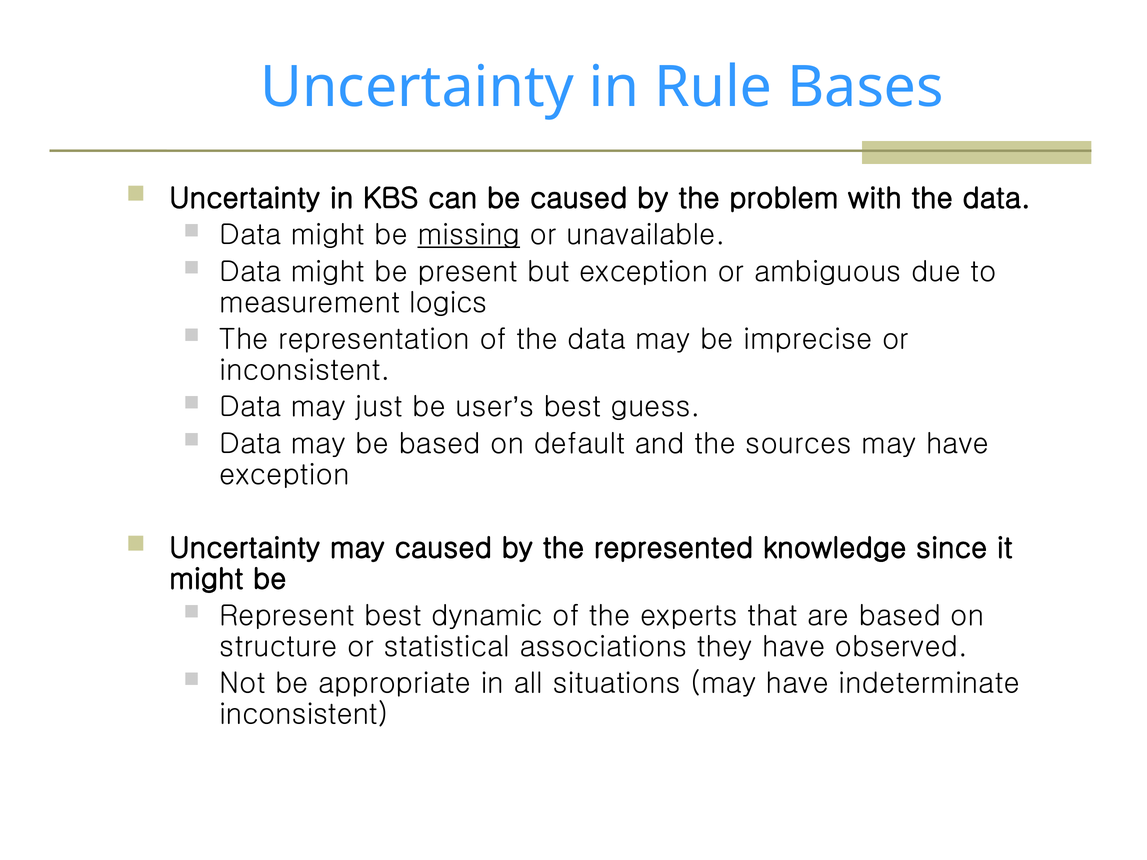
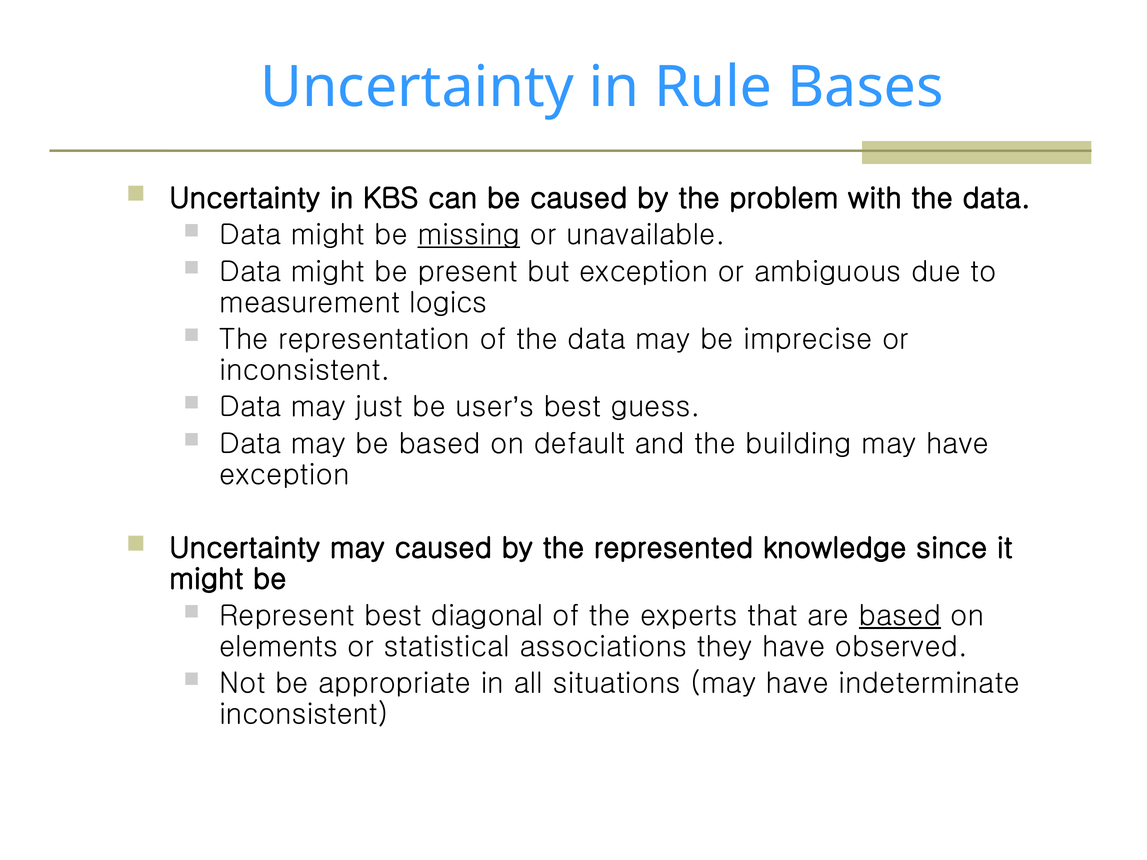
sources: sources -> building (799, 444)
dynamic: dynamic -> diagonal (487, 616)
based underline: none -> present (900, 616)
structure: structure -> elements (279, 647)
